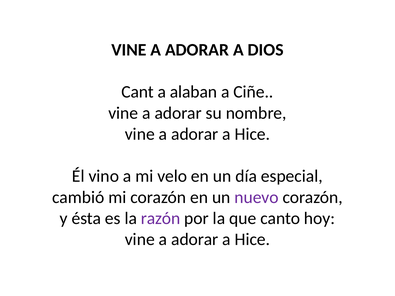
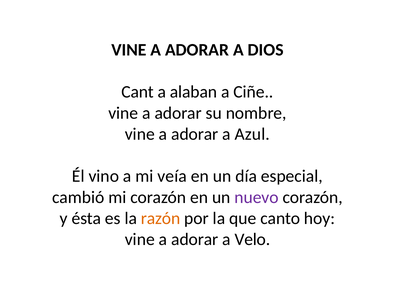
Hice: Hice -> Azul (252, 134)
velo: velo -> veía (172, 176)
razón colour: purple -> orange (161, 218)
Hice: Hice -> Velo (252, 240)
